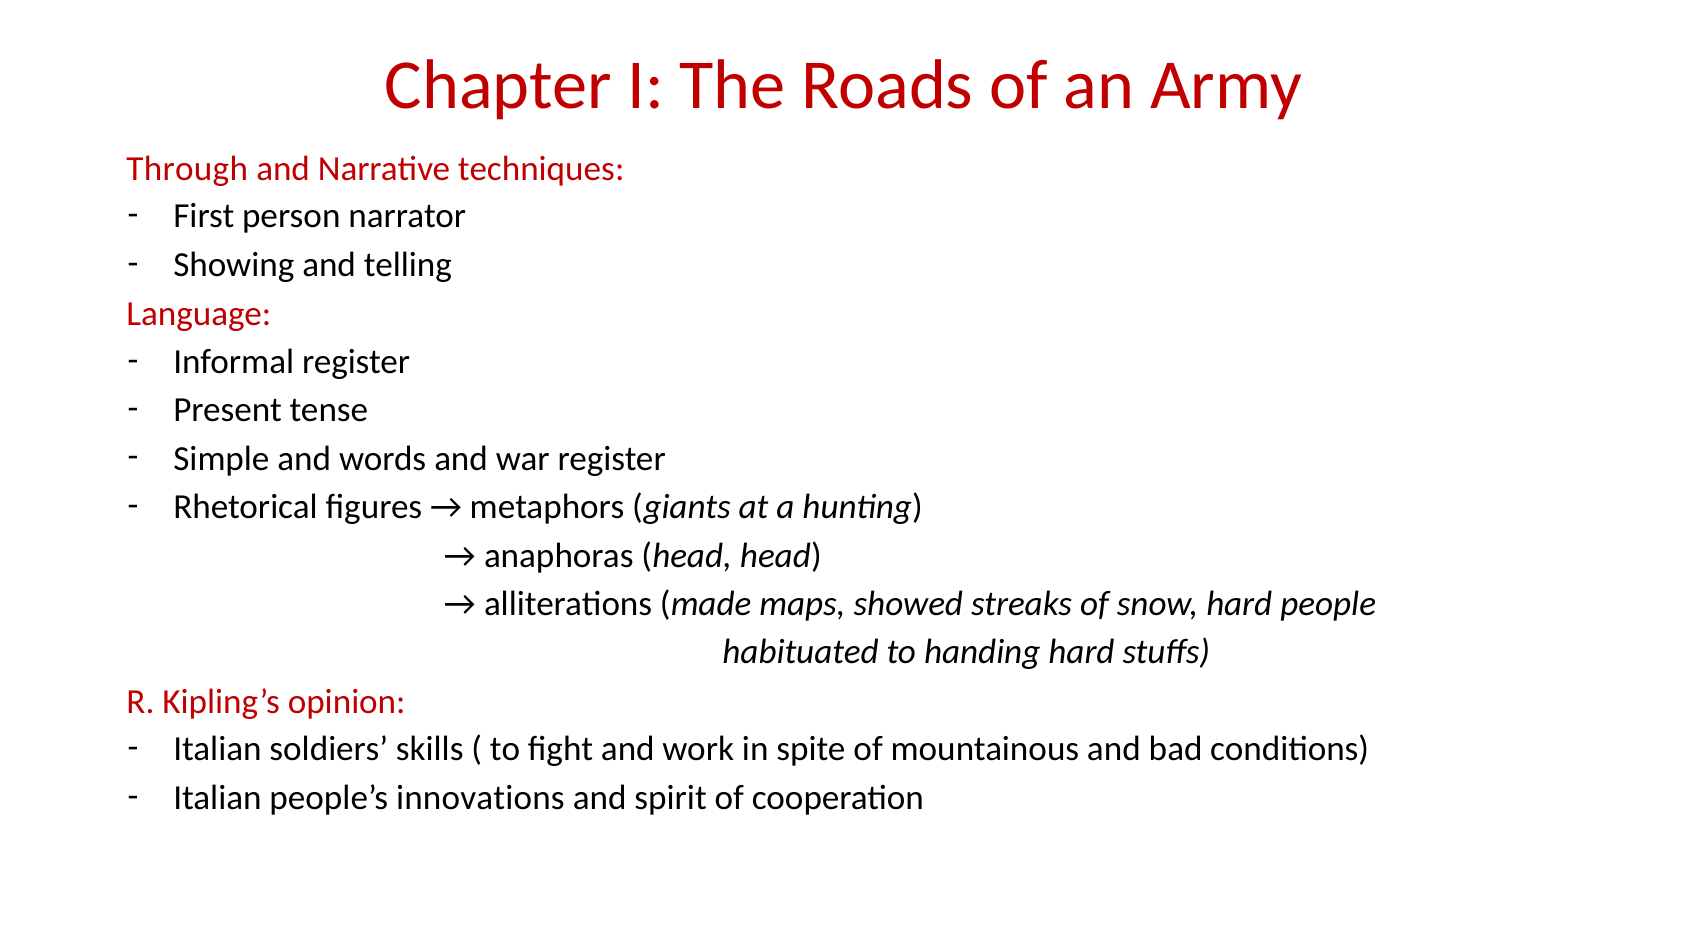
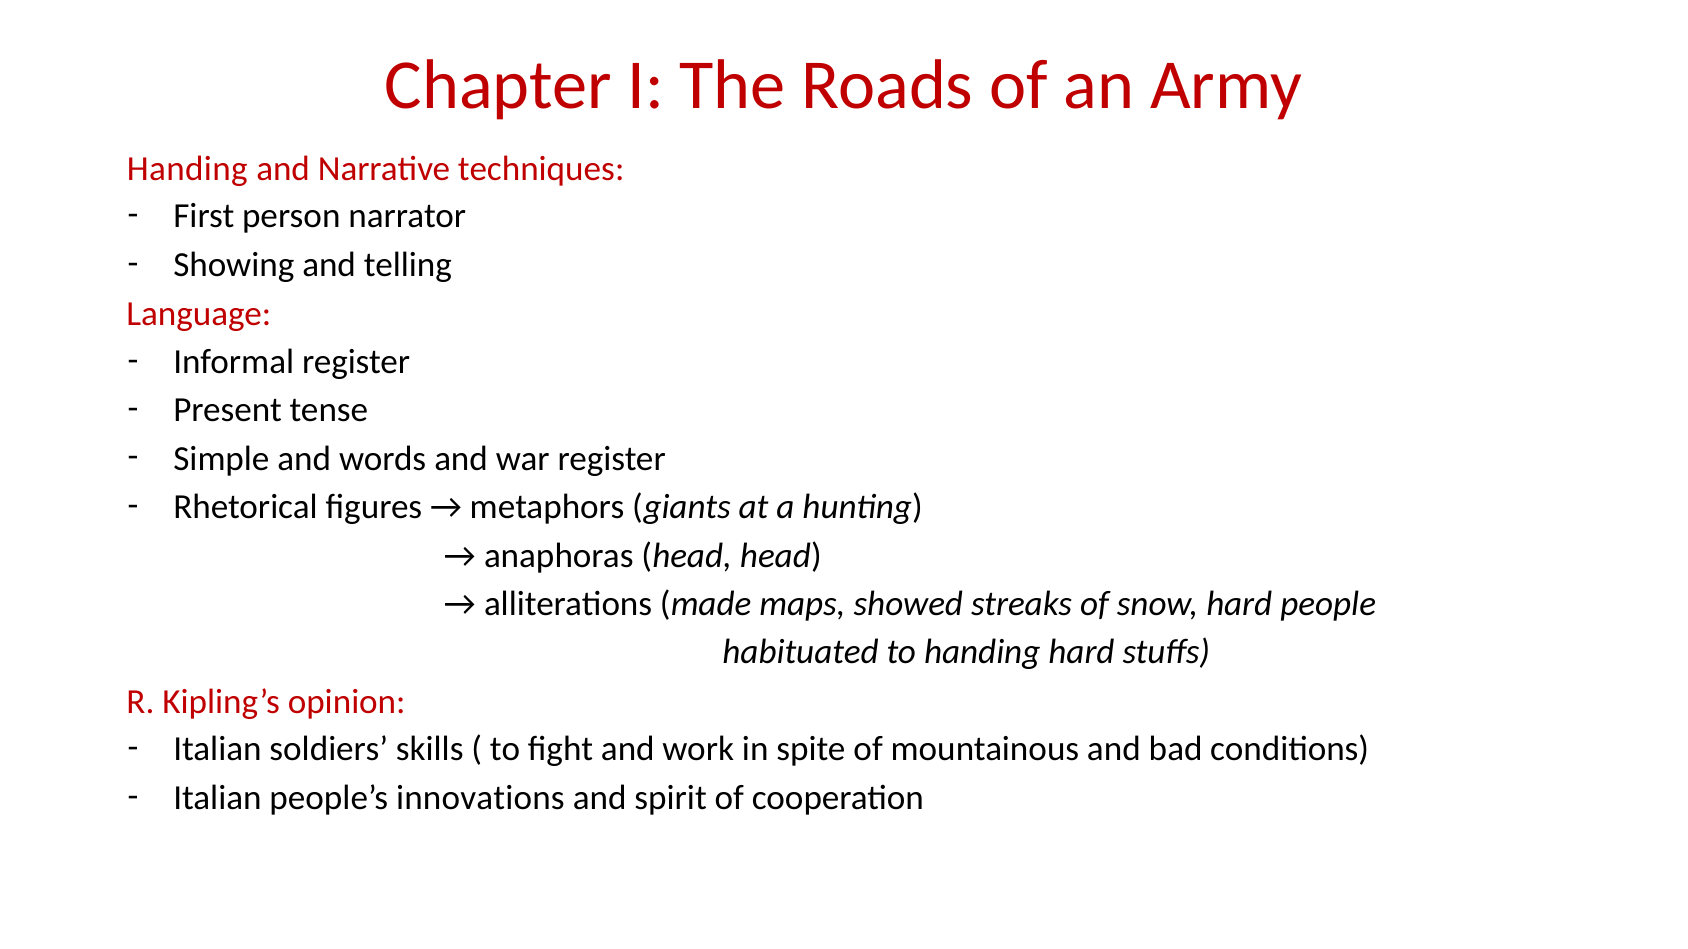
Through: Through -> Handing (187, 169)
